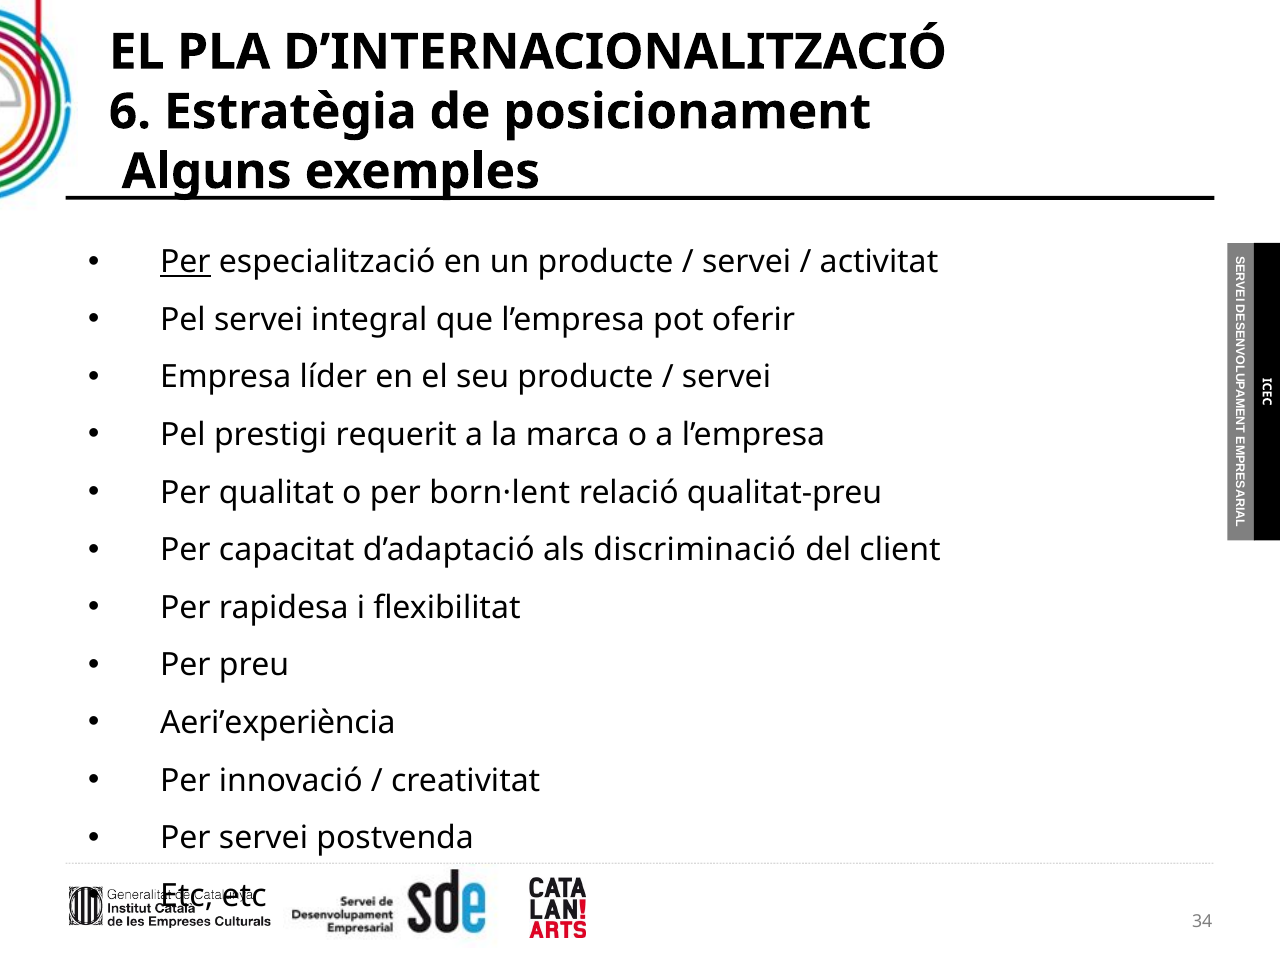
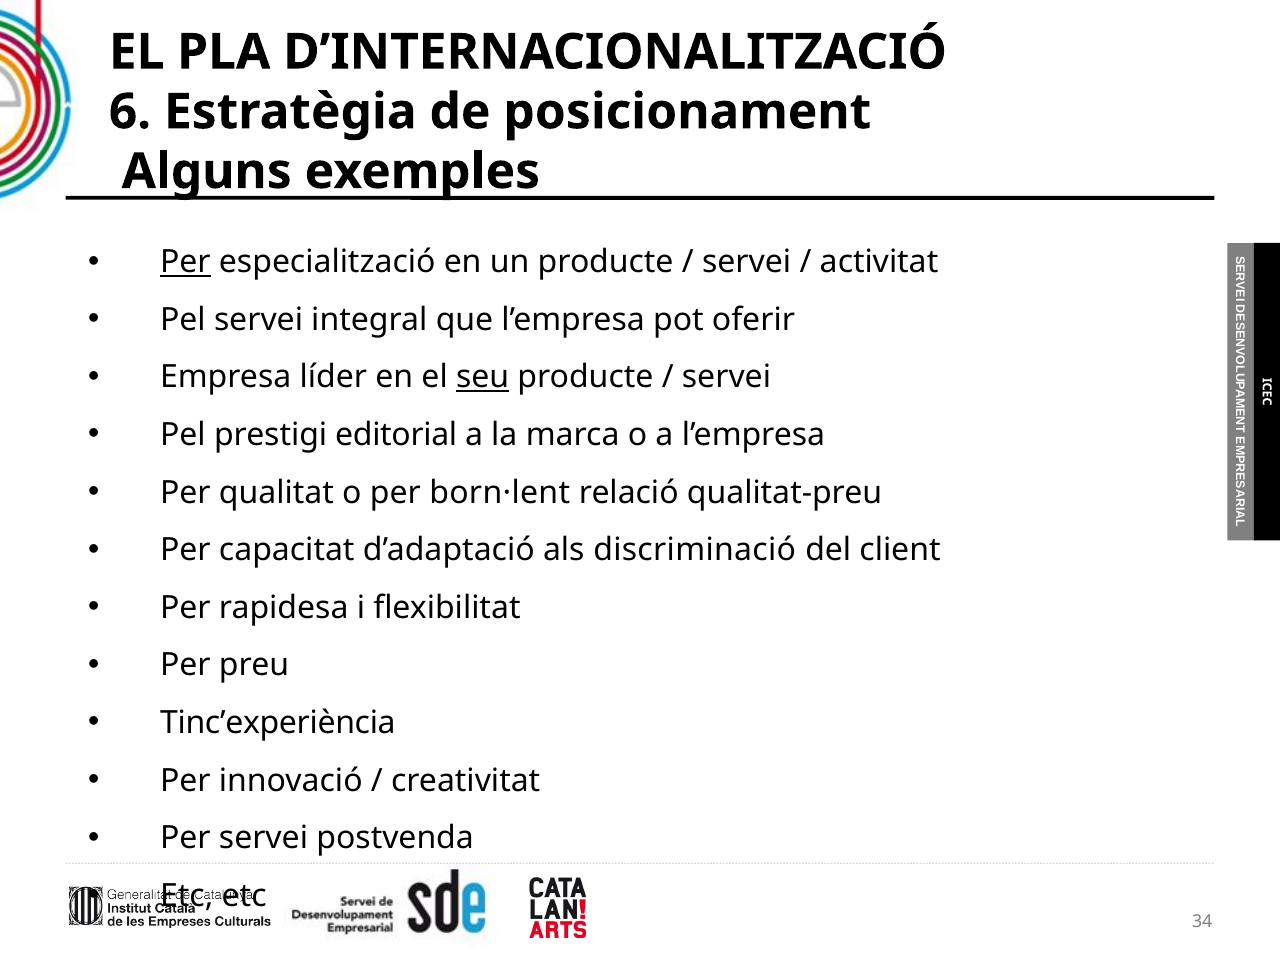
seu underline: none -> present (483, 377)
requerit: requerit -> editorial (396, 435)
Aeri’experiència: Aeri’experiència -> Tinc’experiència (278, 723)
